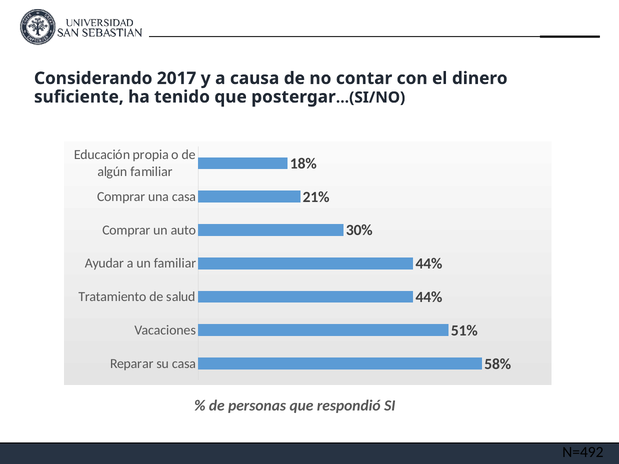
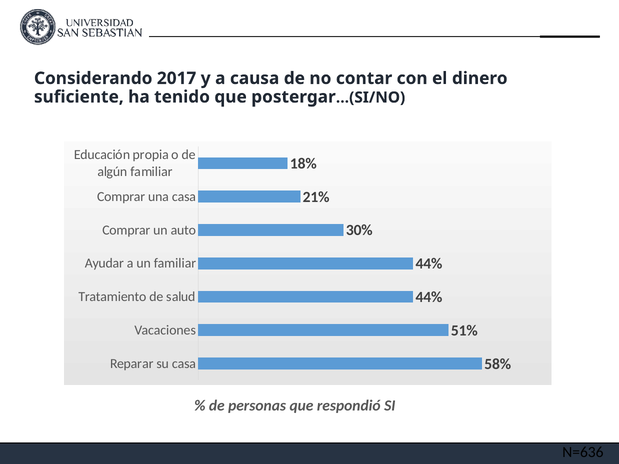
N=492: N=492 -> N=636 (583, 453)
